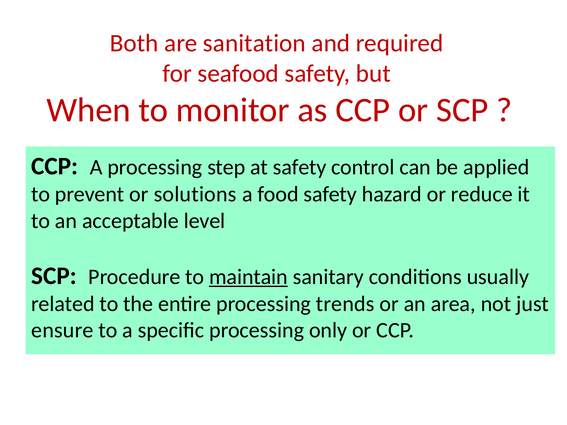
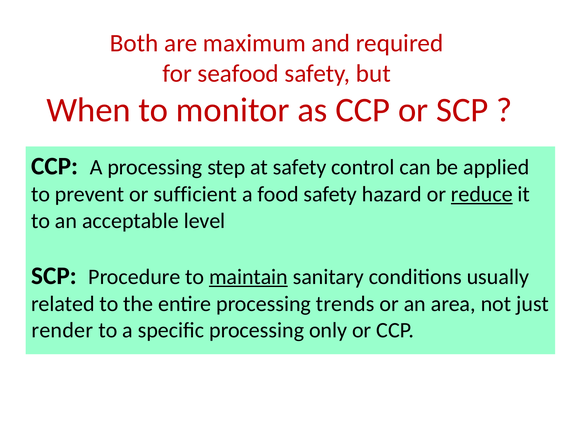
sanitation: sanitation -> maximum (254, 43)
solutions: solutions -> sufficient (195, 194)
reduce underline: none -> present (482, 194)
ensure: ensure -> render (62, 331)
